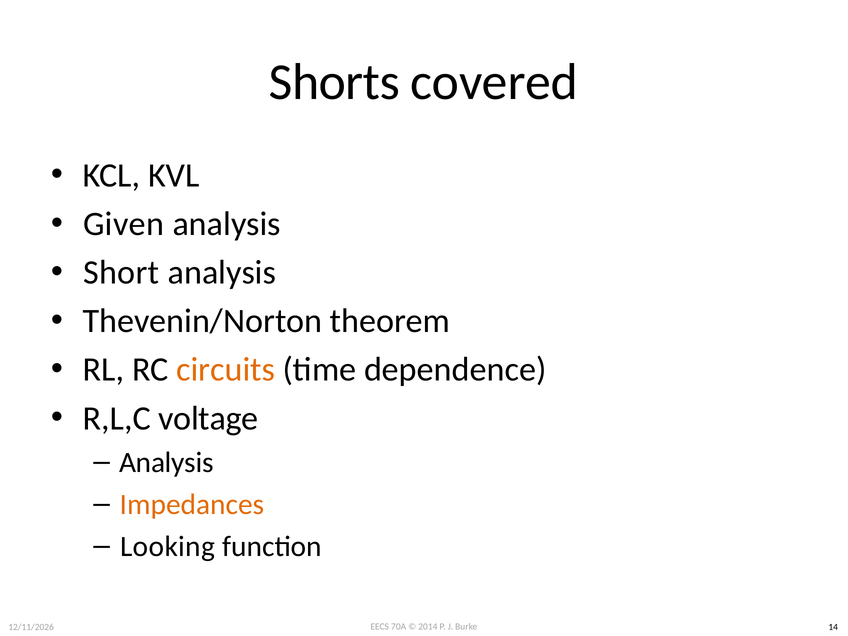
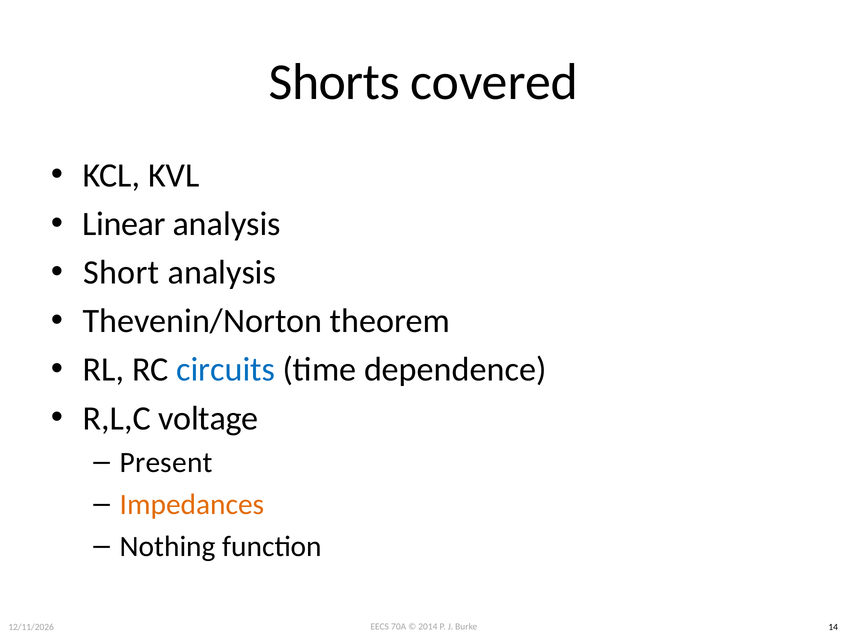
Given: Given -> Linear (124, 224)
circuits colour: orange -> blue (226, 370)
Analysis: Analysis -> Present (166, 463)
Looking: Looking -> Nothing (168, 547)
